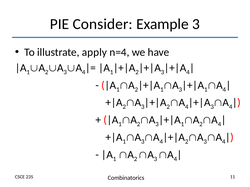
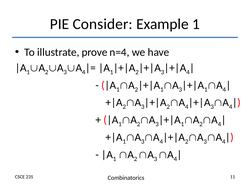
Example 3: 3 -> 1 (196, 24)
apply: apply -> prove (95, 52)
